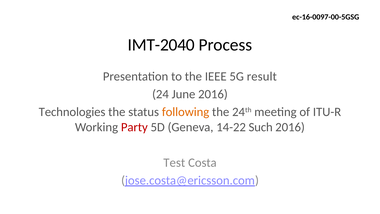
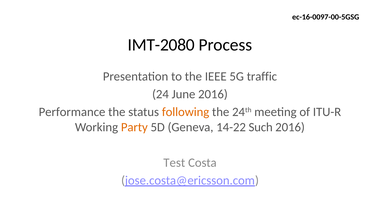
IMT-2040: IMT-2040 -> IMT-2080 (161, 45)
result: result -> traffic (262, 76)
Technologies: Technologies -> Performance (72, 112)
Party colour: red -> orange (134, 127)
